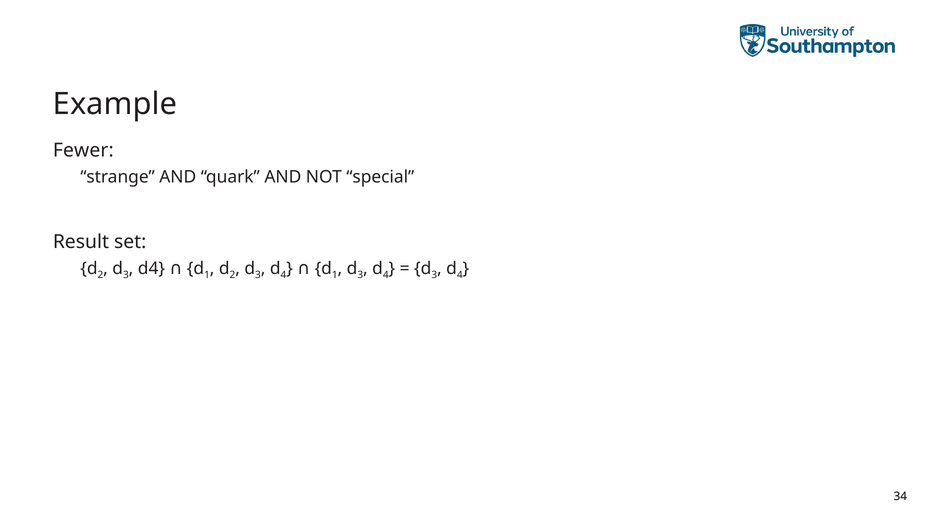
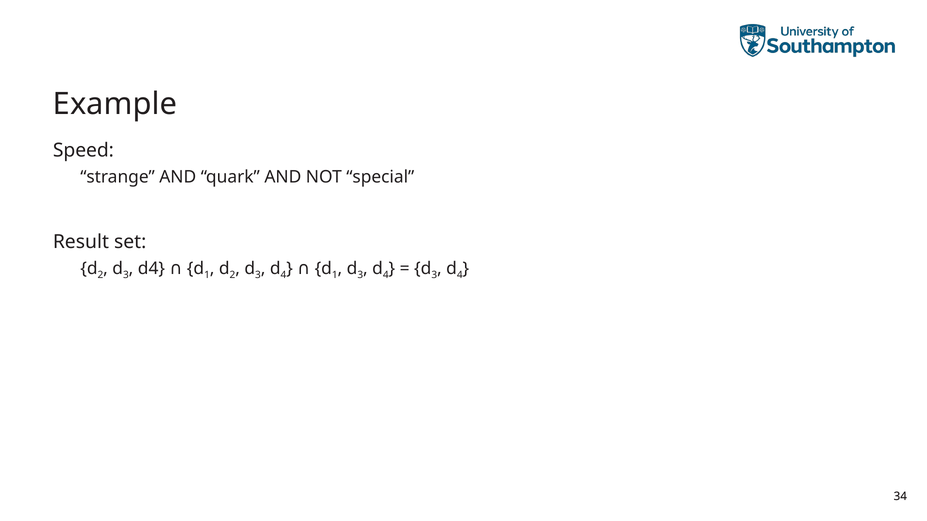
Fewer: Fewer -> Speed (83, 151)
